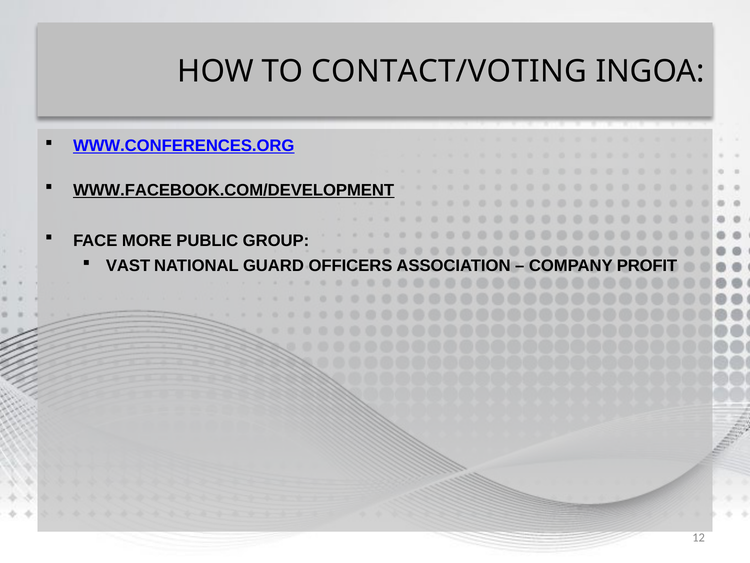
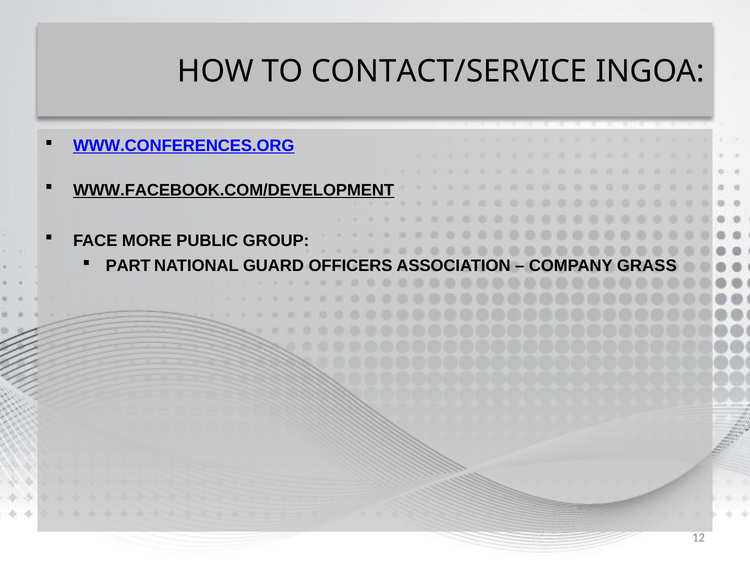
CONTACT/VOTING: CONTACT/VOTING -> CONTACT/SERVICE (449, 72)
VAST: VAST -> PART (128, 266)
PROFIT: PROFIT -> GRASS (647, 266)
